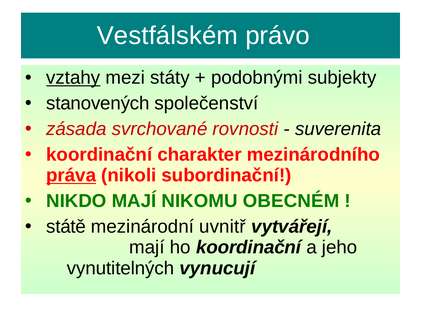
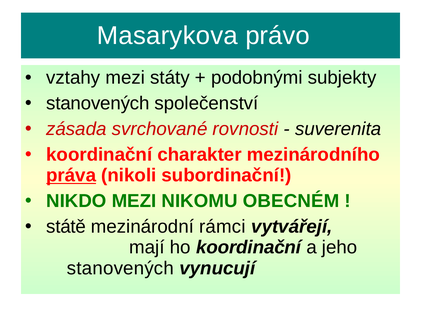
Vestfálském: Vestfálském -> Masarykova (167, 36)
vztahy underline: present -> none (73, 78)
NIKDO MAJÍ: MAJÍ -> MEZI (134, 201)
uvnitř: uvnitř -> rámci (222, 226)
vynutitelných: vynutitelných -> stanovených (120, 268)
